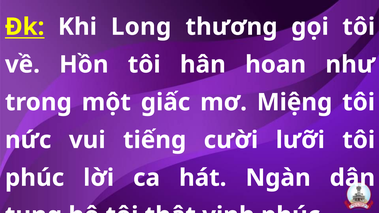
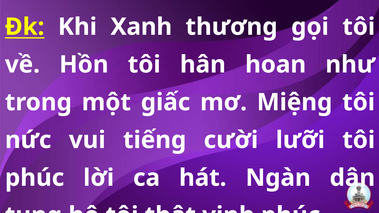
Long: Long -> Xanh (141, 27)
